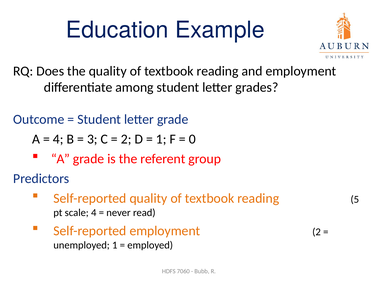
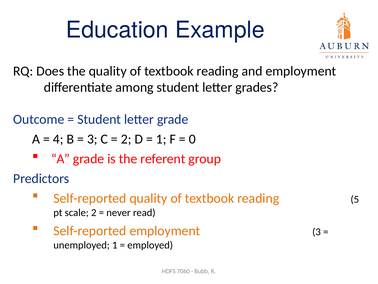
scale 4: 4 -> 2 (94, 212)
employment 2: 2 -> 3 (317, 231)
